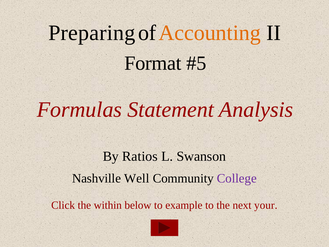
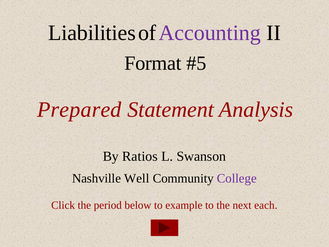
Preparing: Preparing -> Liabilities (92, 33)
Accounting colour: orange -> purple (210, 33)
Formulas: Formulas -> Prepared (79, 110)
within: within -> period (108, 205)
your: your -> each (266, 205)
